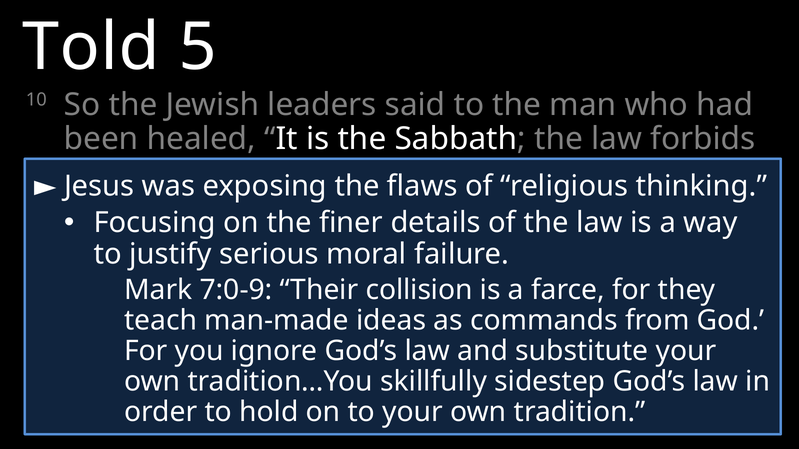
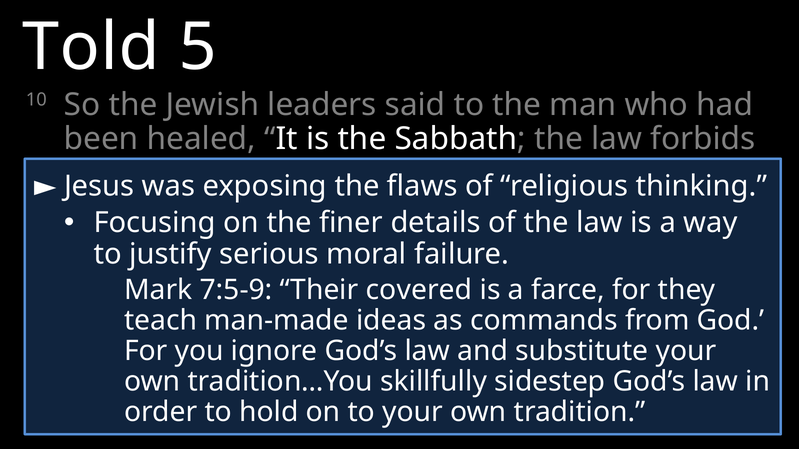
7:0-9: 7:0-9 -> 7:5-9 (236, 290)
collision: collision -> covered (419, 290)
